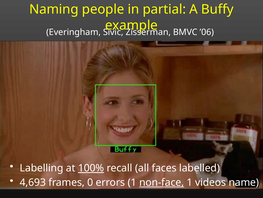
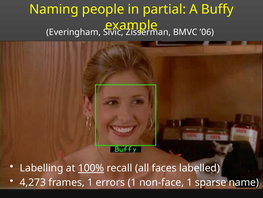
4,693: 4,693 -> 4,273 (33, 182)
frames 0: 0 -> 1 (90, 182)
non-face underline: present -> none (162, 182)
videos: videos -> sparse (211, 182)
